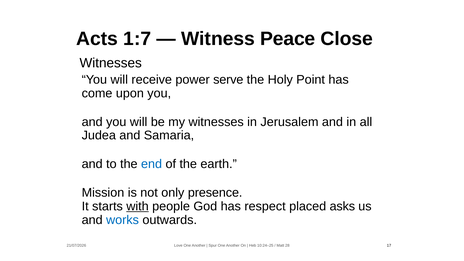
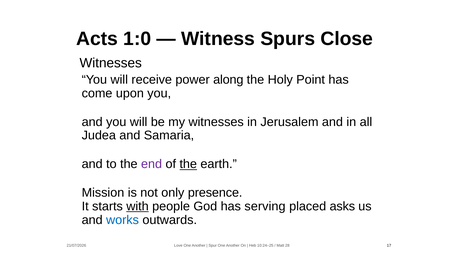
1:7: 1:7 -> 1:0 (137, 39)
Peace: Peace -> Spurs (288, 39)
serve: serve -> along (228, 80)
end colour: blue -> purple (152, 164)
the underline: none -> present (188, 164)
respect: respect -> serving (265, 206)
